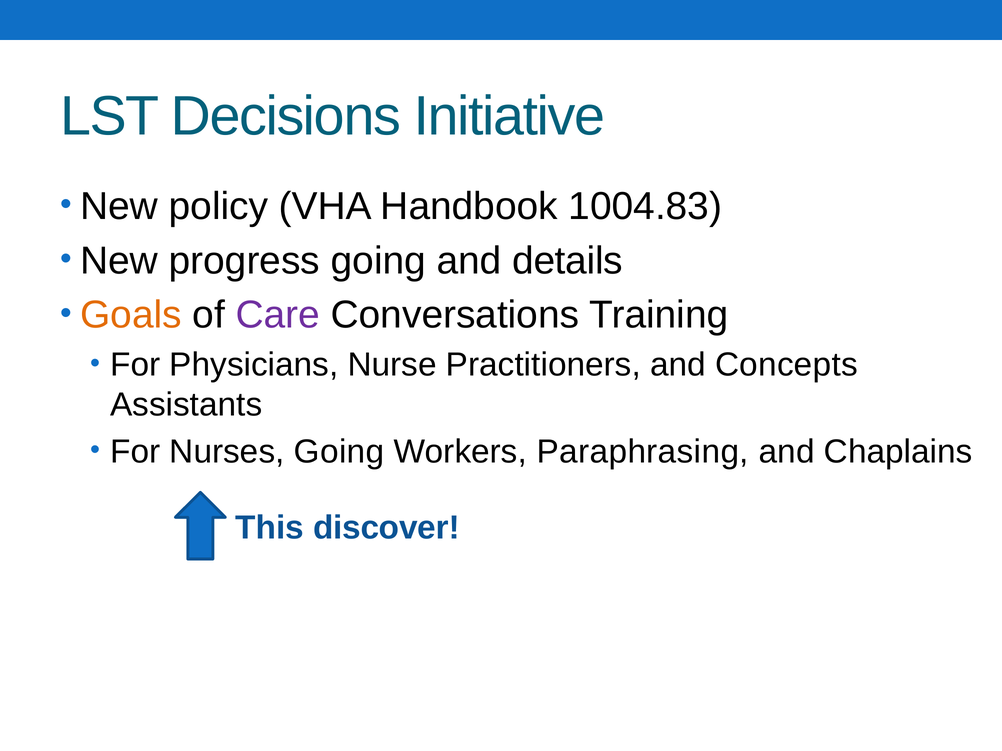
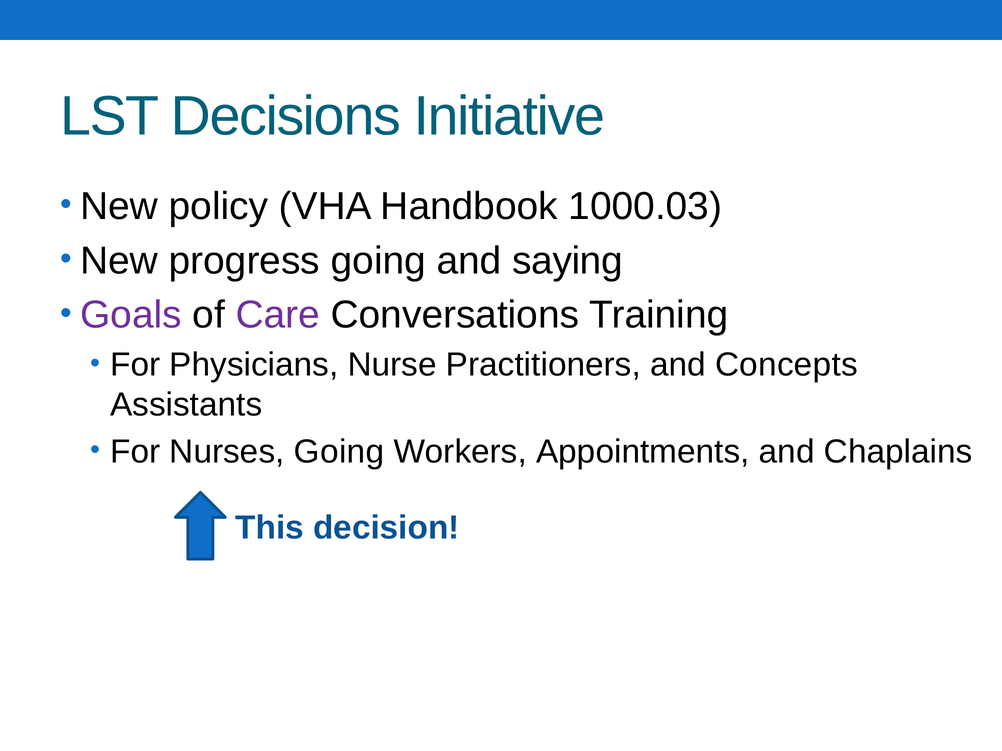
1004.83: 1004.83 -> 1000.03 (645, 206)
details: details -> saying (568, 261)
Goals colour: orange -> purple (131, 315)
Paraphrasing: Paraphrasing -> Appointments (643, 452)
discover: discover -> decision (386, 528)
